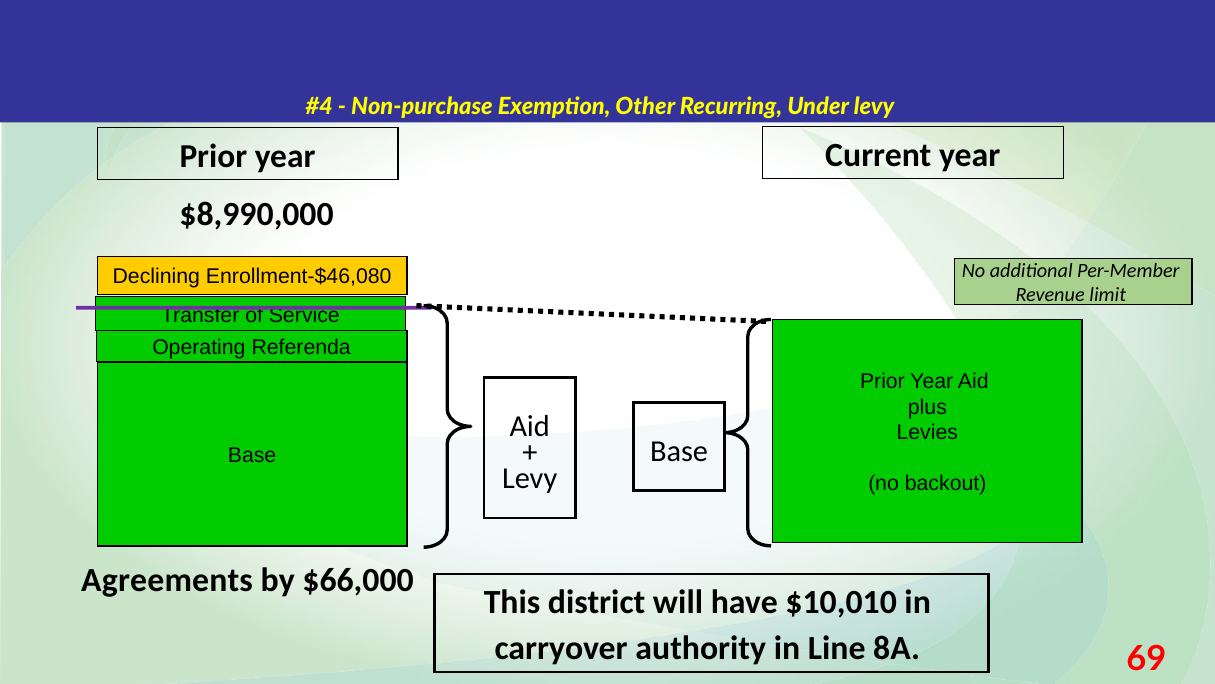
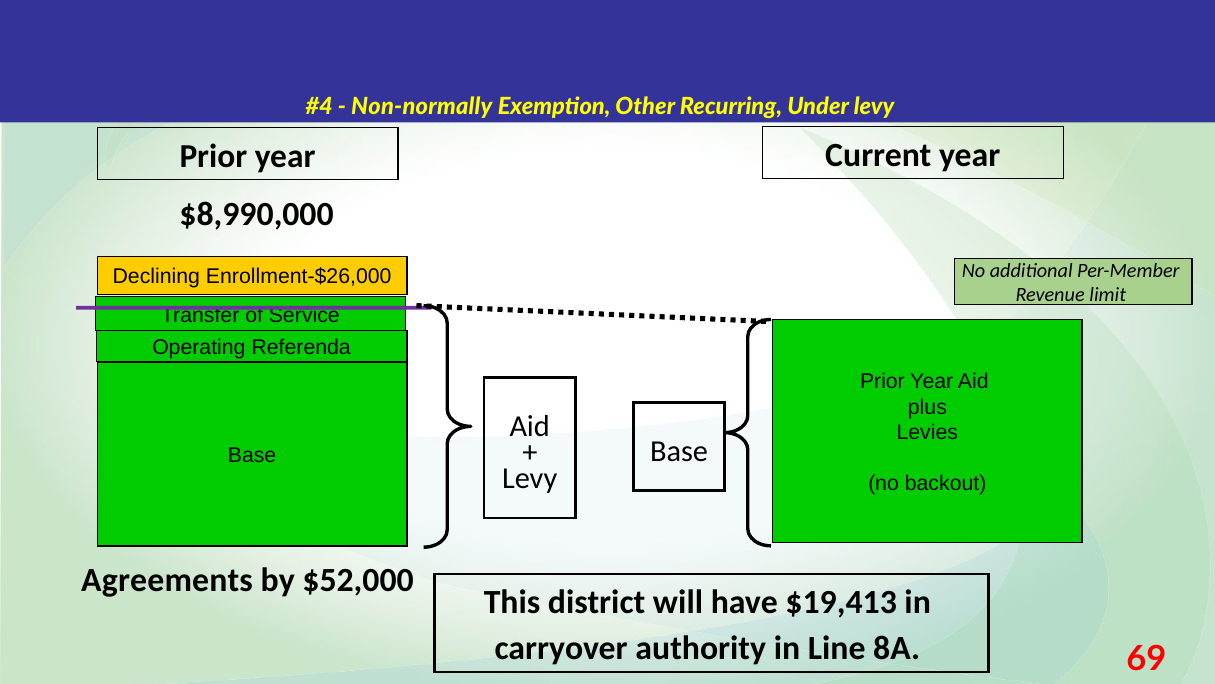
Non-purchase: Non-purchase -> Non-normally (422, 106)
Enrollment-$46,080: Enrollment-$46,080 -> Enrollment-$26,000 (299, 276)
$66,000: $66,000 -> $52,000 (358, 580)
$10,010: $10,010 -> $19,413 (841, 602)
